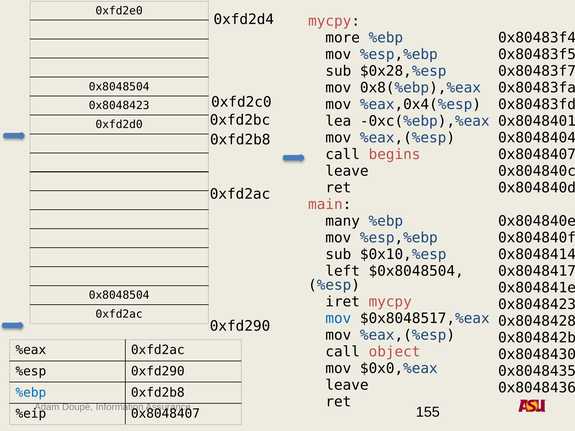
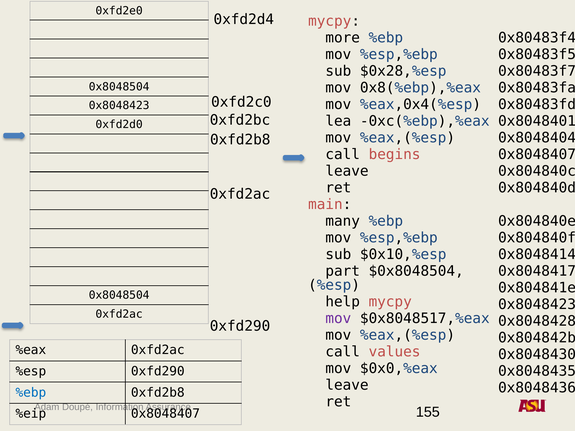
left: left -> part (343, 271)
iret: iret -> help (343, 302)
mov colour: blue -> purple (338, 319)
object: object -> values (395, 352)
